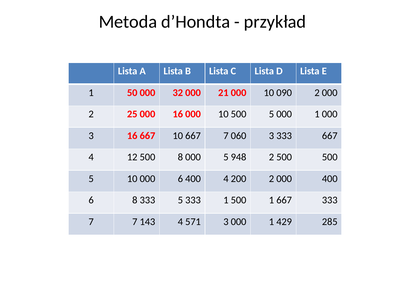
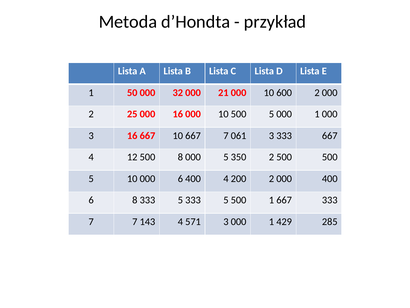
090: 090 -> 600 (284, 93)
060: 060 -> 061 (239, 135)
948: 948 -> 350 (239, 157)
5 333 1: 1 -> 5 (226, 200)
